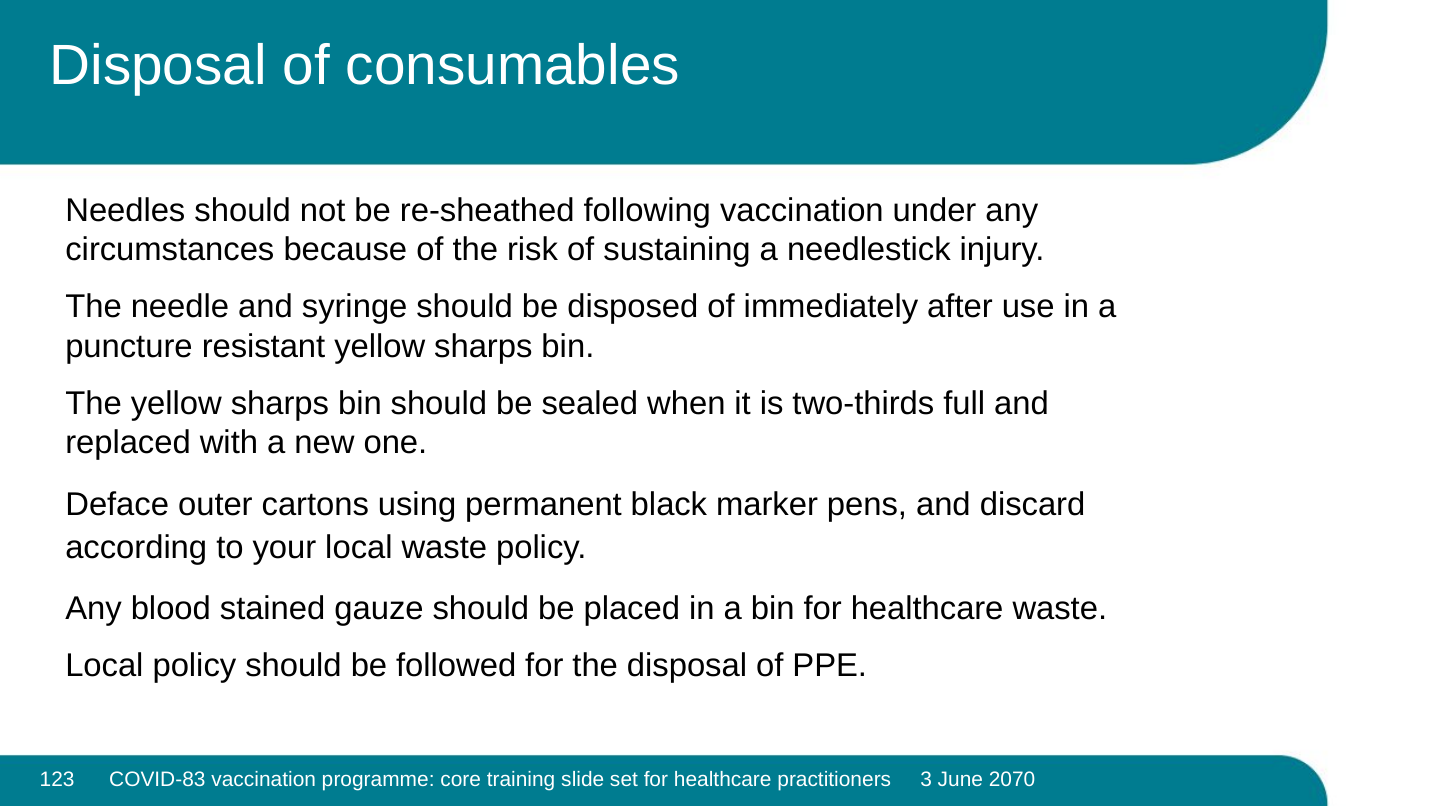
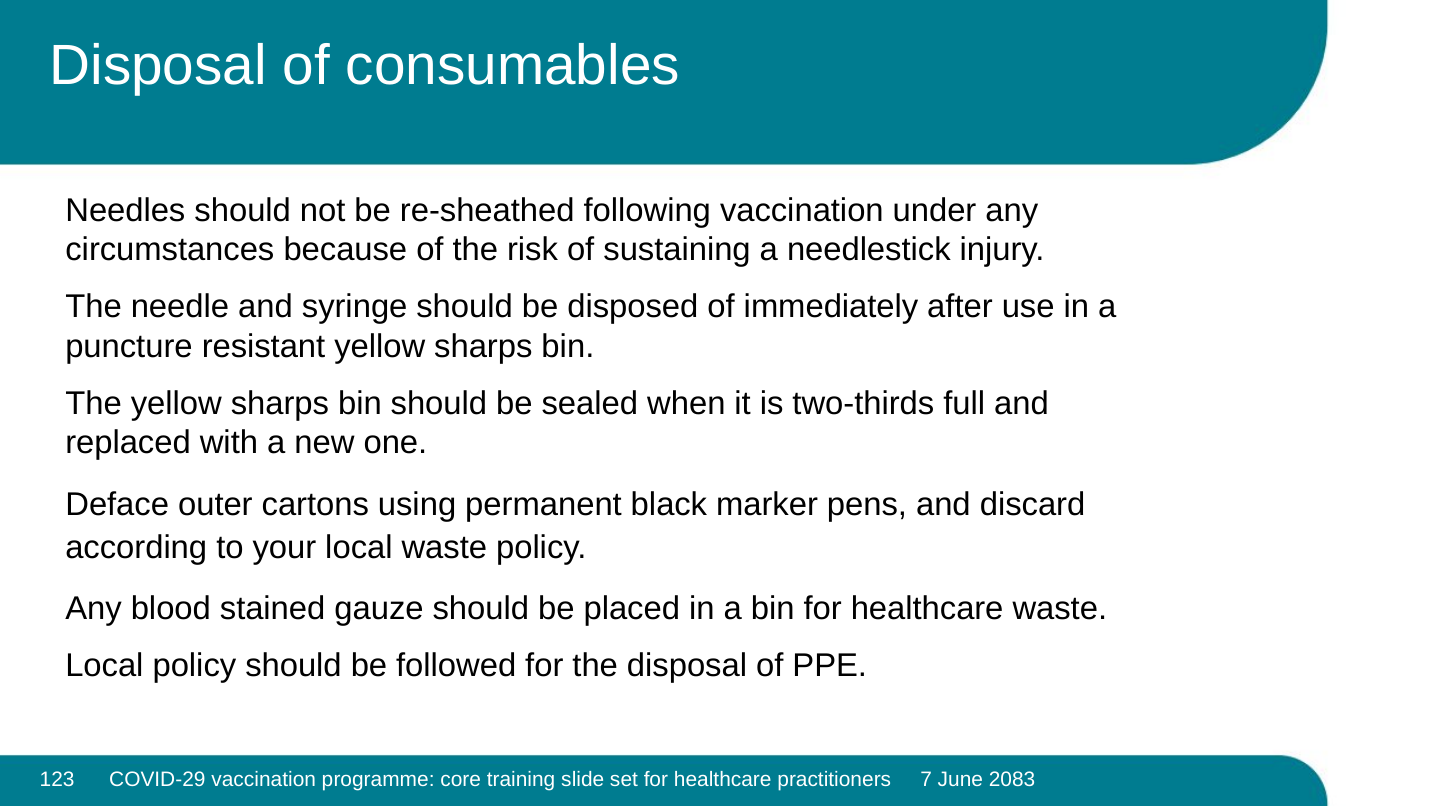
COVID-83: COVID-83 -> COVID-29 (157, 779)
3: 3 -> 7 (926, 779)
2070: 2070 -> 2083 (1012, 779)
